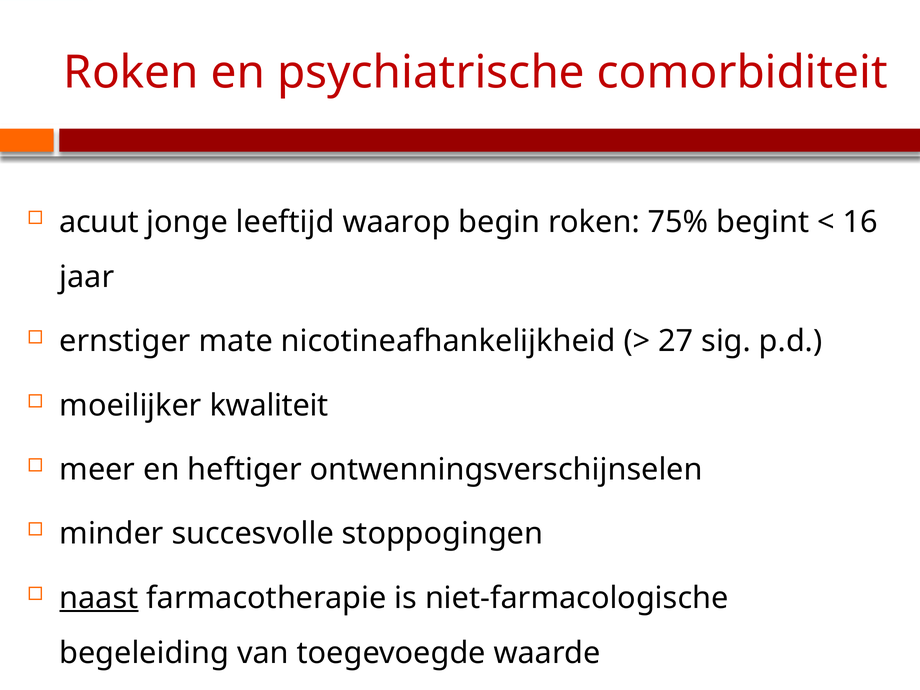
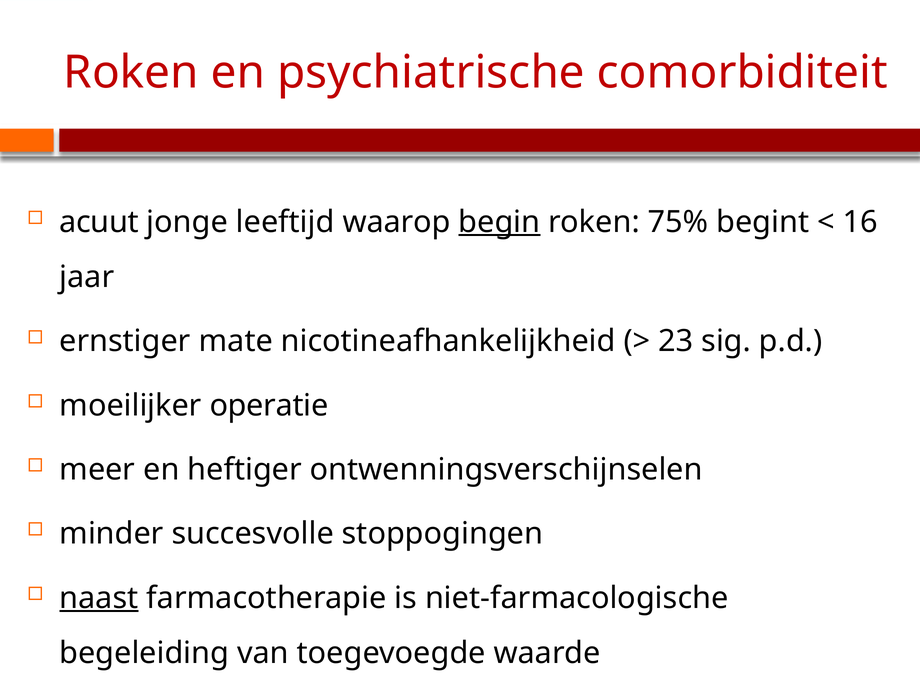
begin underline: none -> present (499, 222)
27: 27 -> 23 (676, 341)
kwaliteit: kwaliteit -> operatie (269, 405)
